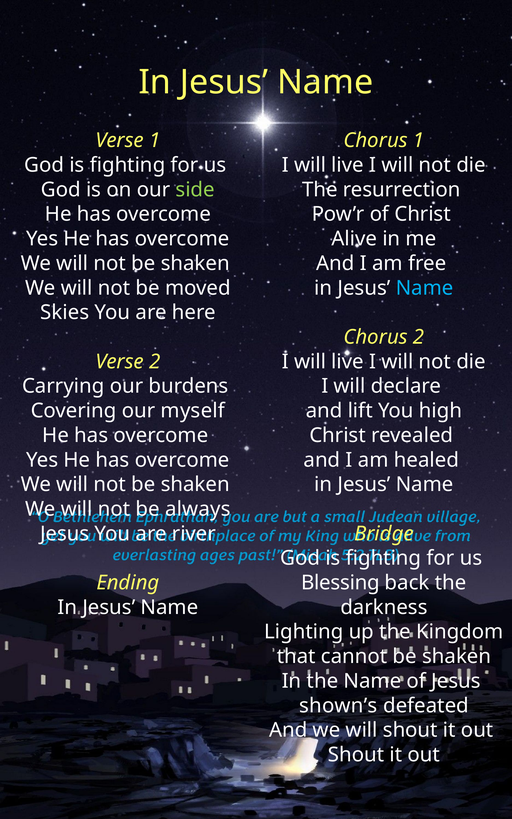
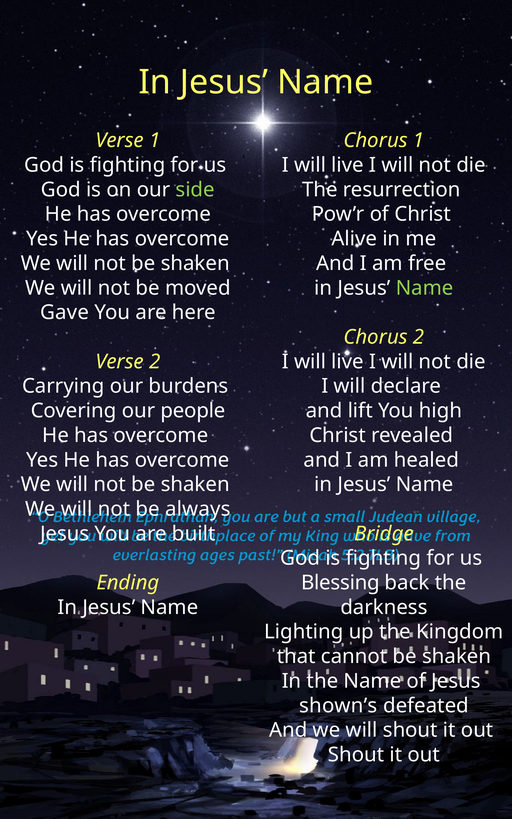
Name colour: light blue -> light green (425, 288)
Skies: Skies -> Gave (65, 313)
myself: myself -> people (193, 411)
river: river -> built (194, 534)
